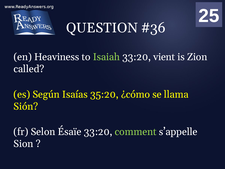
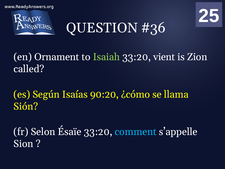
Heaviness: Heaviness -> Ornament (57, 57)
35:20: 35:20 -> 90:20 (104, 94)
comment colour: light green -> light blue (136, 132)
